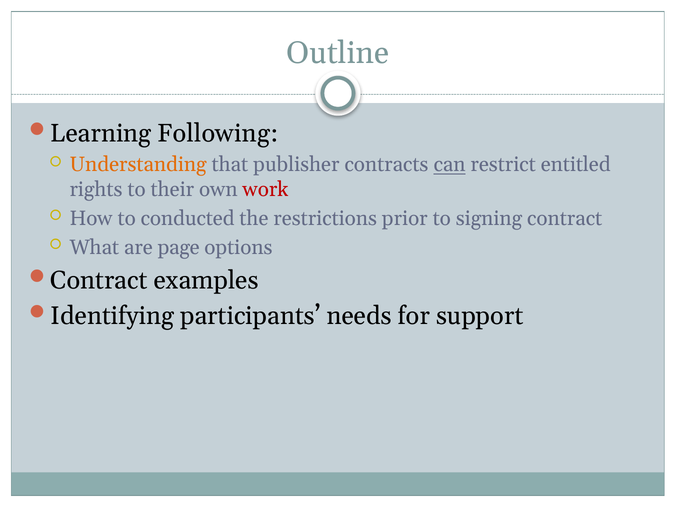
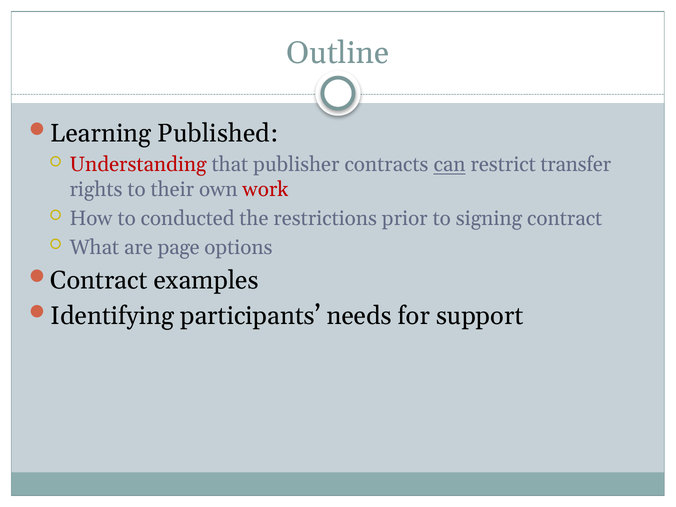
Following: Following -> Published (218, 133)
Understanding colour: orange -> red (138, 165)
entitled: entitled -> transfer (576, 165)
